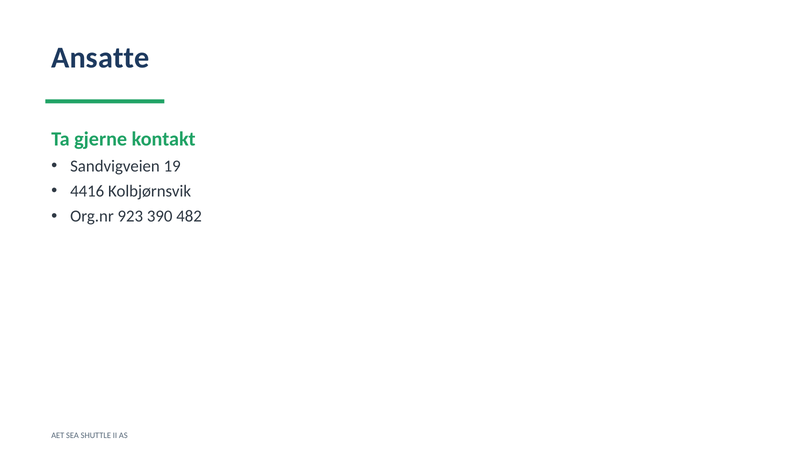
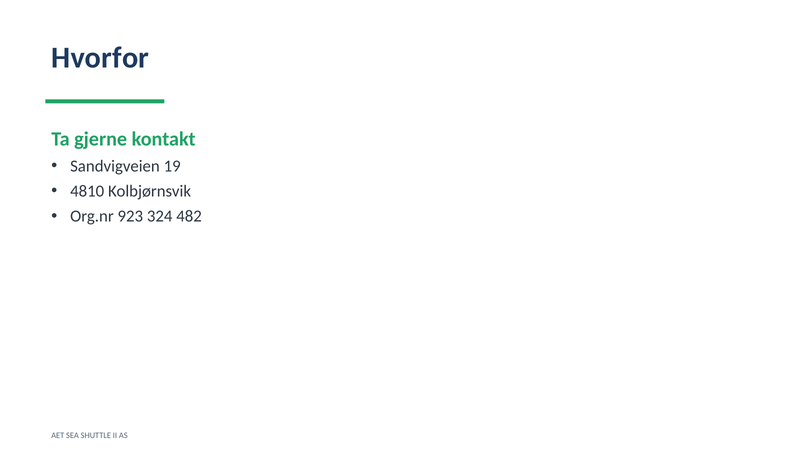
Ansatte: Ansatte -> Hvorfor (100, 58)
4416: 4416 -> 4810 (87, 191)
390: 390 -> 324 (160, 216)
